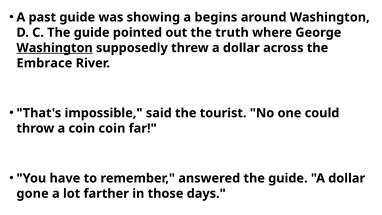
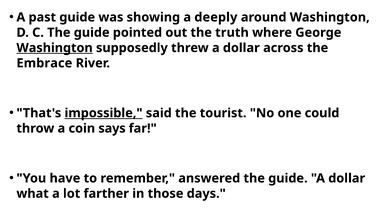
begins: begins -> deeply (216, 17)
impossible underline: none -> present (104, 113)
coin coin: coin -> says (112, 128)
gone: gone -> what (33, 193)
